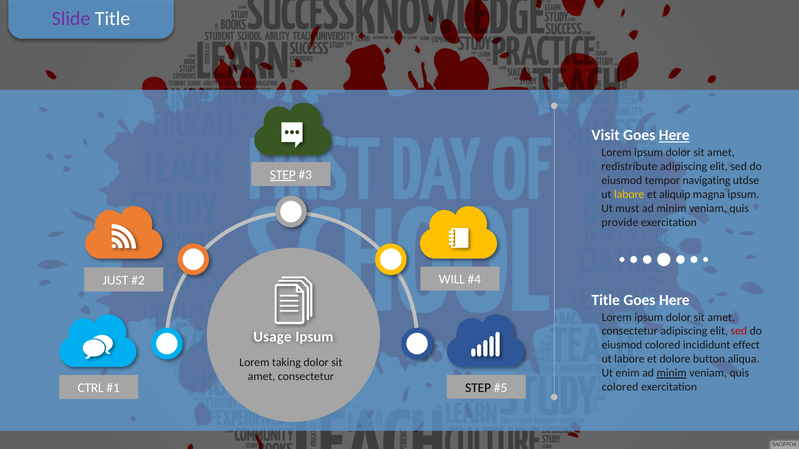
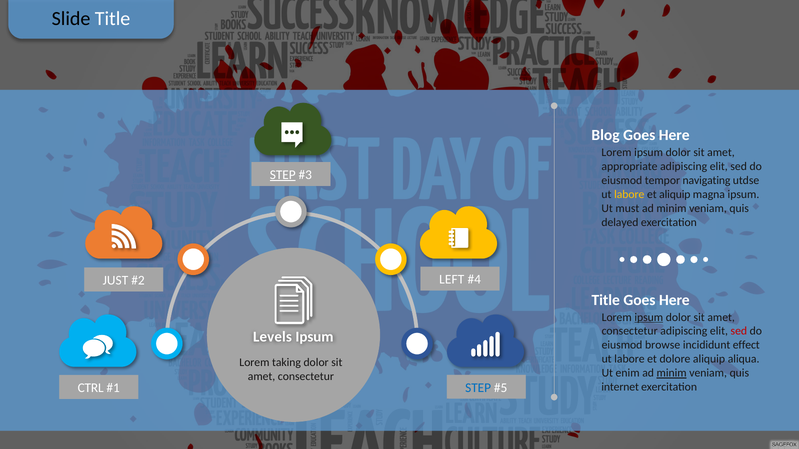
Slide colour: purple -> black (71, 19)
Visit: Visit -> Blog (606, 135)
Here underline: present -> none (674, 135)
redistribute: redistribute -> appropriate (629, 167)
provide: provide -> delayed (620, 223)
WILL: WILL -> LEFT (452, 280)
ipsum underline: none -> present (649, 317)
Usage: Usage -> Levels (272, 337)
eiusmod colored: colored -> browse (663, 345)
dolore button: button -> aliquip (709, 359)
STEP colour: black -> blue (478, 388)
colored: colored -> internet (620, 387)
